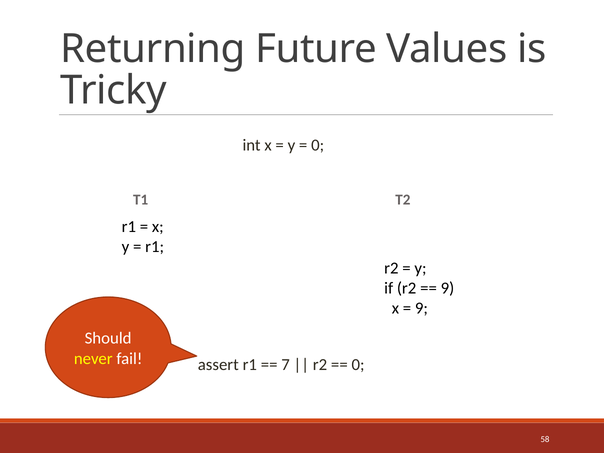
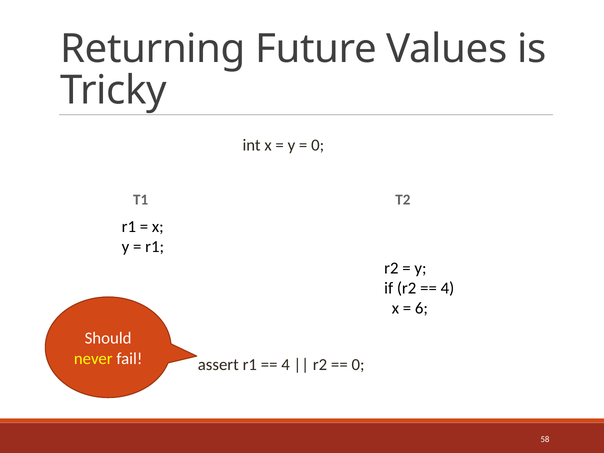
9: 9 -> 4 (447, 288)
9: 9 -> 6 (421, 308)
7: 7 -> 4 (286, 365)
